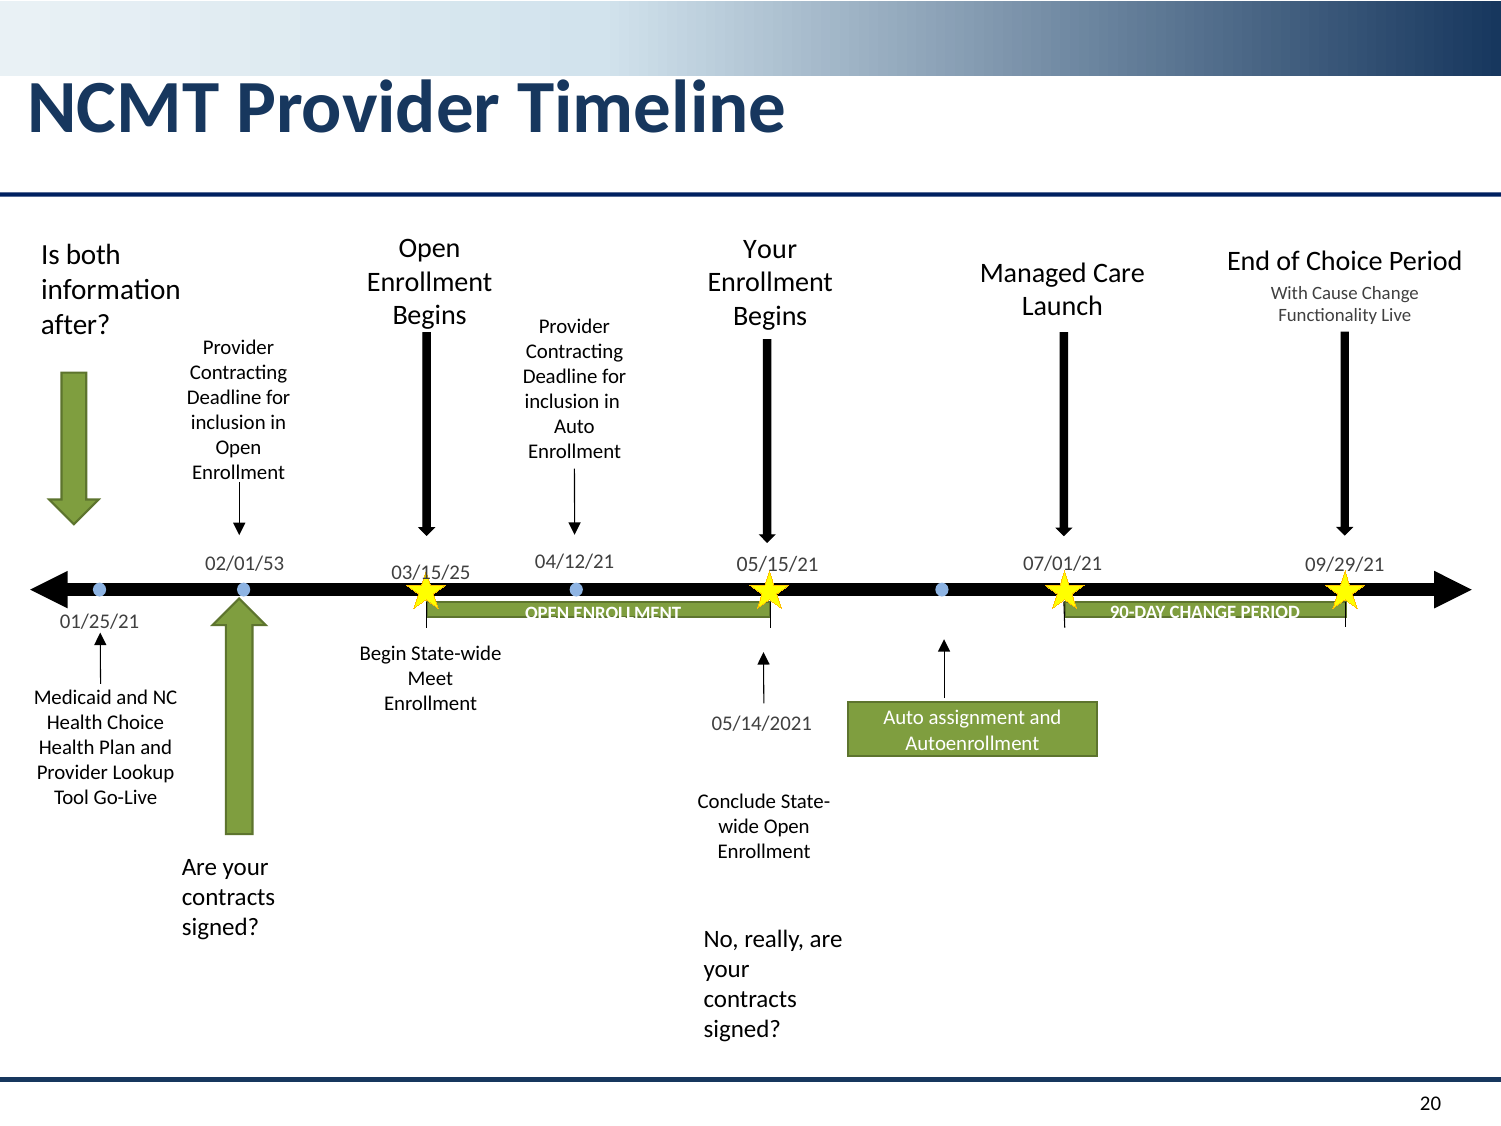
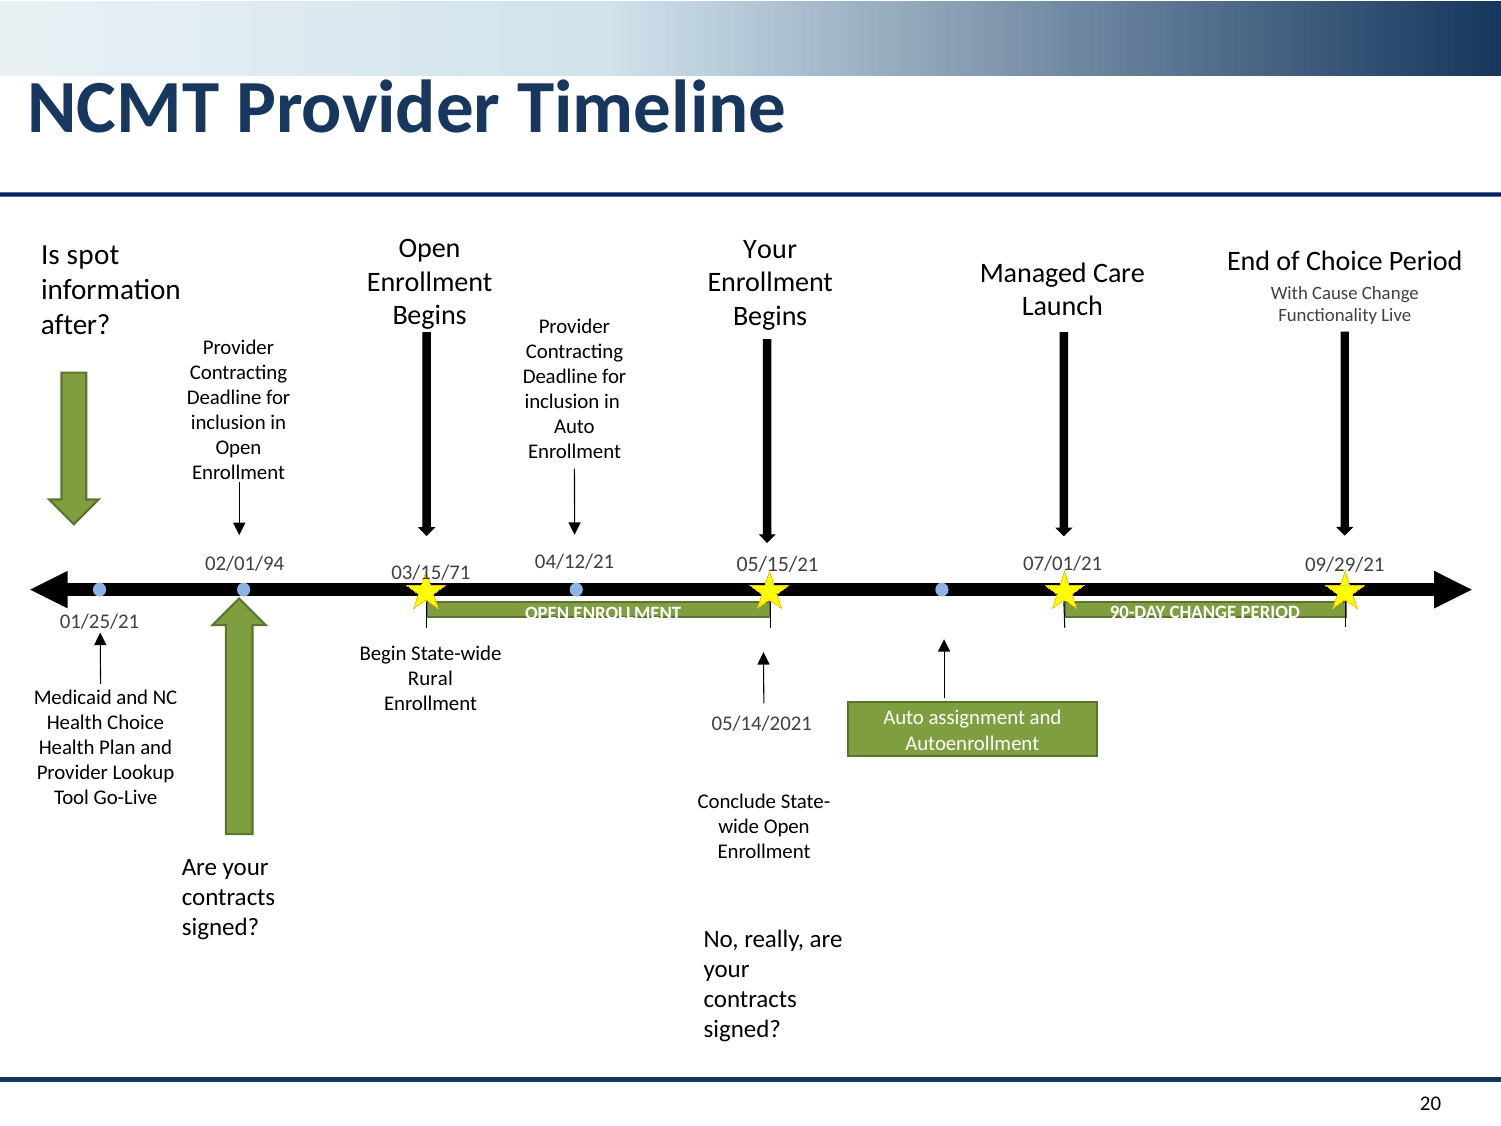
both: both -> spot (93, 255)
02/01/53: 02/01/53 -> 02/01/94 (245, 563)
03/15/25: 03/15/25 -> 03/15/71 (431, 573)
Meet: Meet -> Rural (430, 679)
